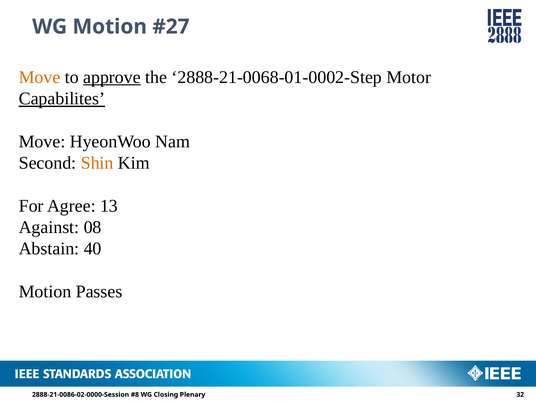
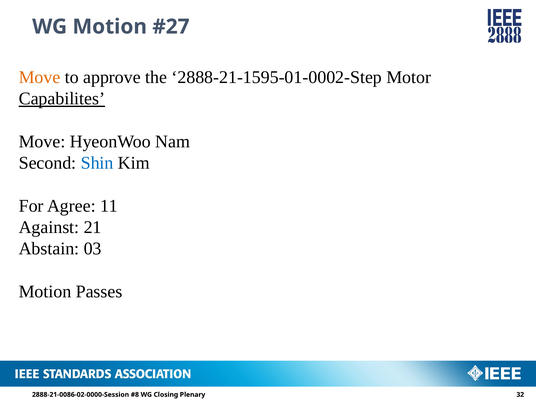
approve underline: present -> none (112, 77)
2888-21-0068-01-0002-Step: 2888-21-0068-01-0002-Step -> 2888-21-1595-01-0002-Step (277, 77)
Shin colour: orange -> blue (97, 163)
13: 13 -> 11 (109, 206)
08: 08 -> 21 (93, 227)
40: 40 -> 03 (93, 249)
